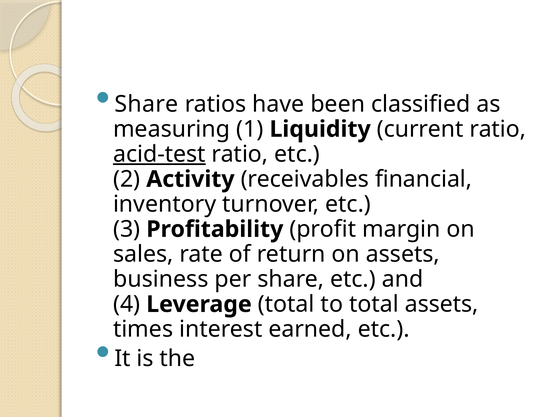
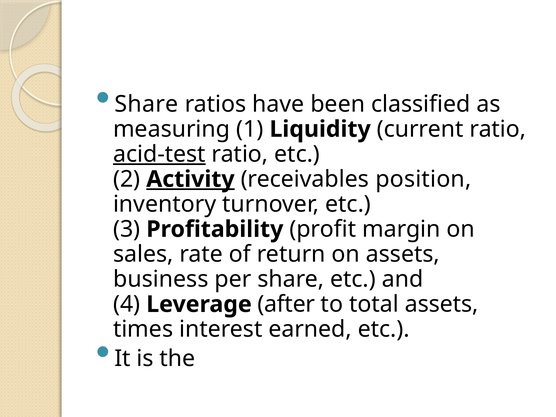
Activity underline: none -> present (190, 179)
financial: financial -> position (423, 179)
Leverage total: total -> after (286, 304)
